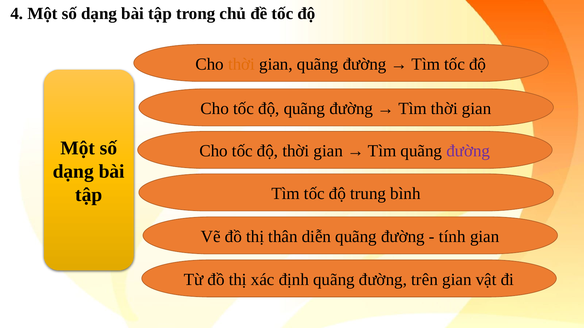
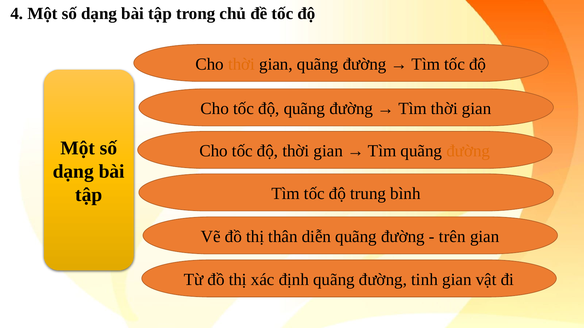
đường colour: purple -> orange (468, 151)
tính: tính -> trên (452, 237)
trên: trên -> tinh (425, 280)
